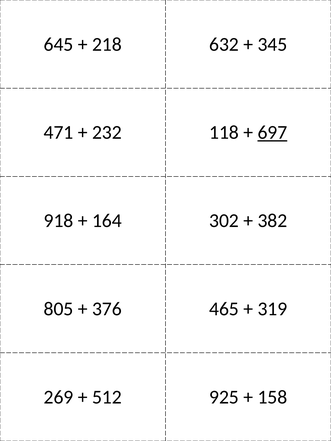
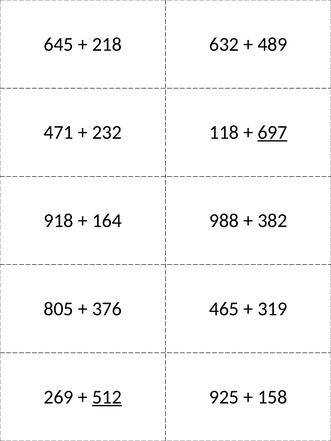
345: 345 -> 489 (272, 44)
302: 302 -> 988 (224, 221)
512 underline: none -> present (107, 397)
